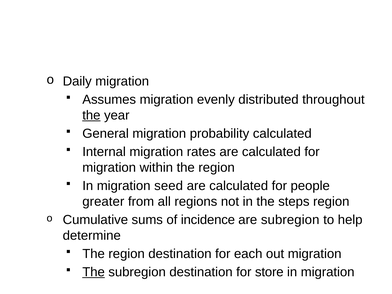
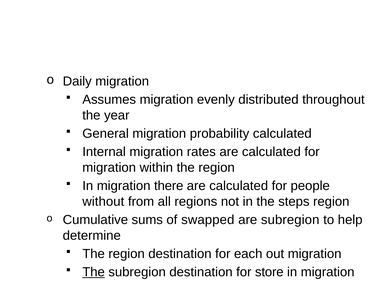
the underline: present -> none (91, 115)
seed: seed -> there (169, 186)
greater: greater -> without (103, 201)
incidence: incidence -> swapped (208, 220)
